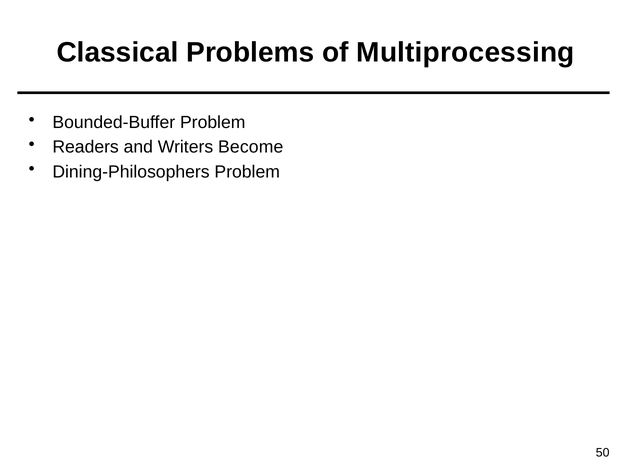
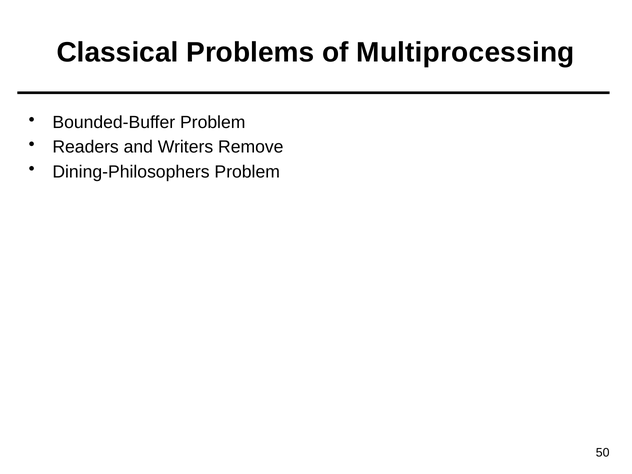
Become: Become -> Remove (251, 147)
